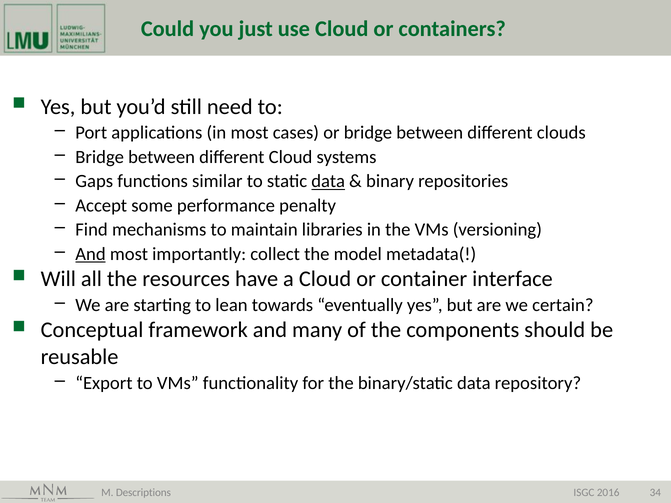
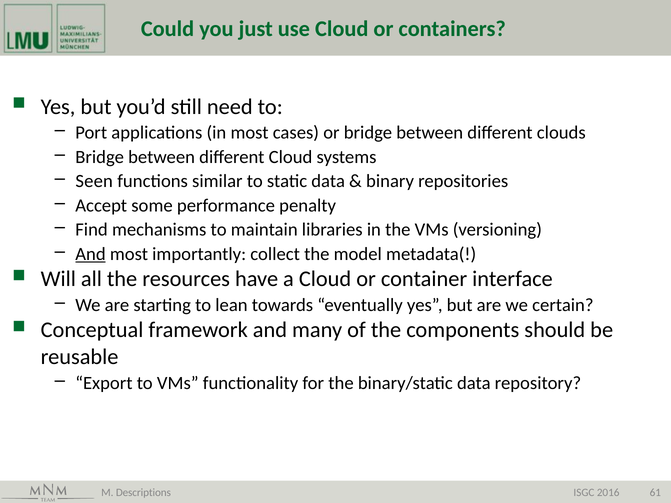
Gaps: Gaps -> Seen (94, 181)
data underline: present -> none (328, 181)
34: 34 -> 61 (655, 493)
